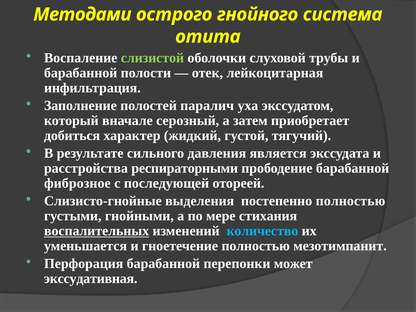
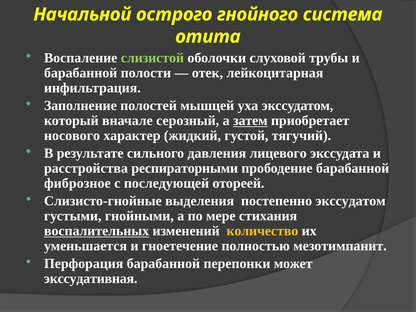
Методами: Методами -> Начальной (82, 14)
паралич: паралич -> мышцей (207, 106)
затем underline: none -> present (250, 121)
добиться: добиться -> носового (72, 136)
является: является -> лицевого (278, 153)
постепенно полностью: полностью -> экссудатом (351, 201)
количество colour: light blue -> yellow (262, 231)
